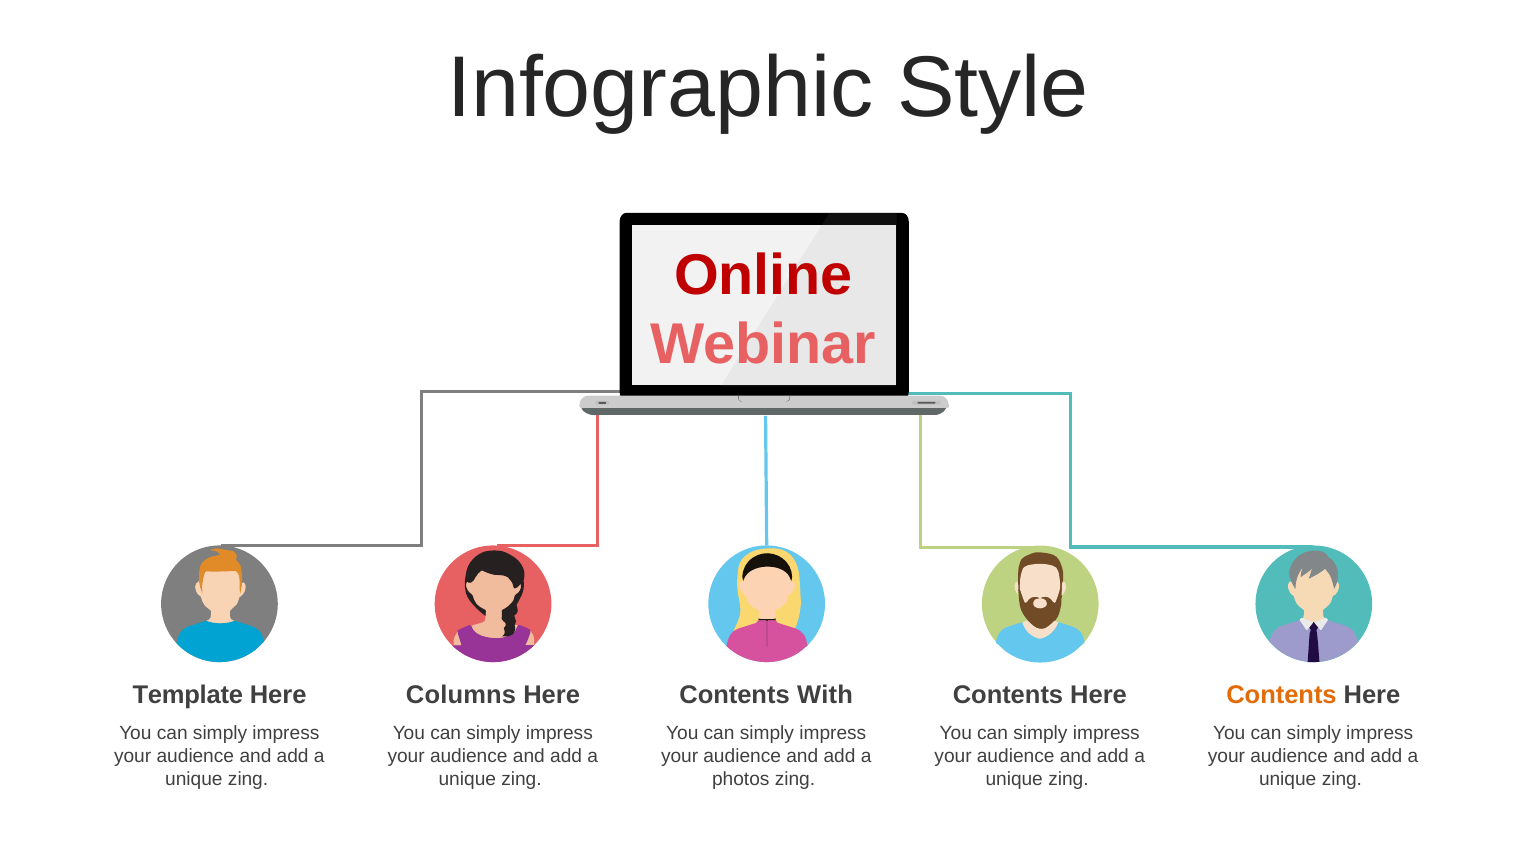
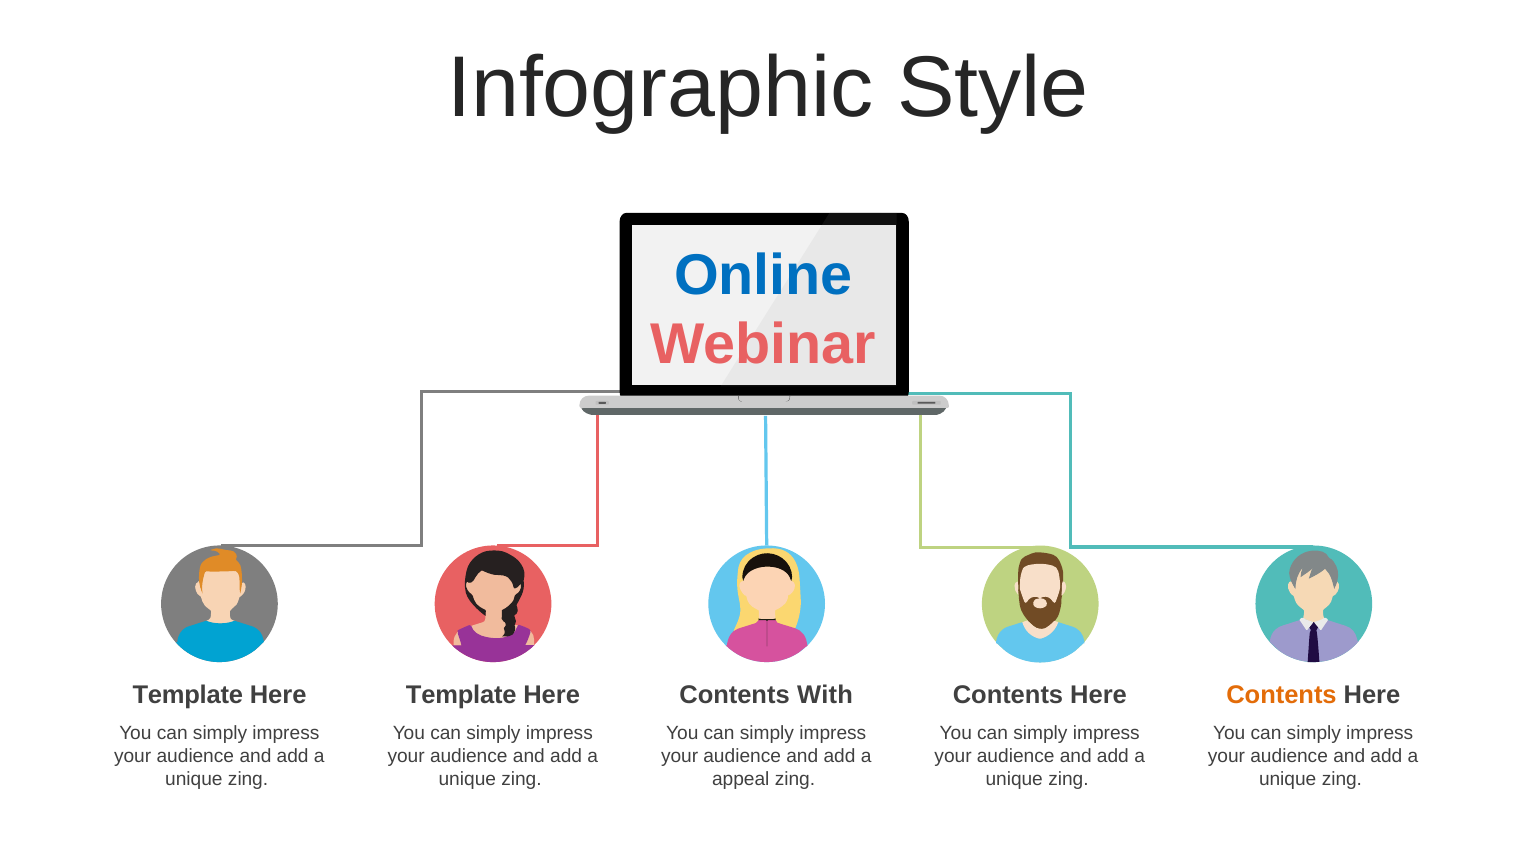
Online colour: red -> blue (764, 276)
Columns: Columns -> Template (461, 695)
photos: photos -> appeal (741, 779)
